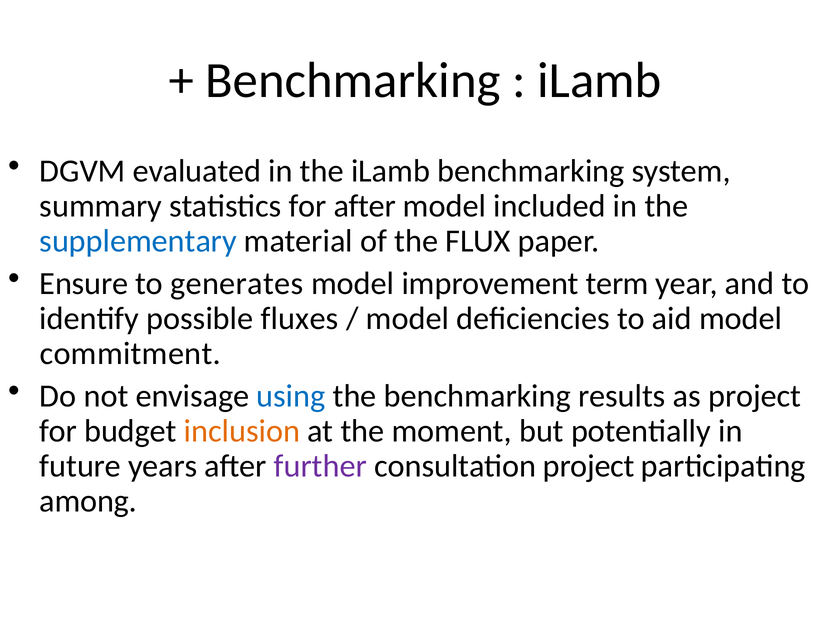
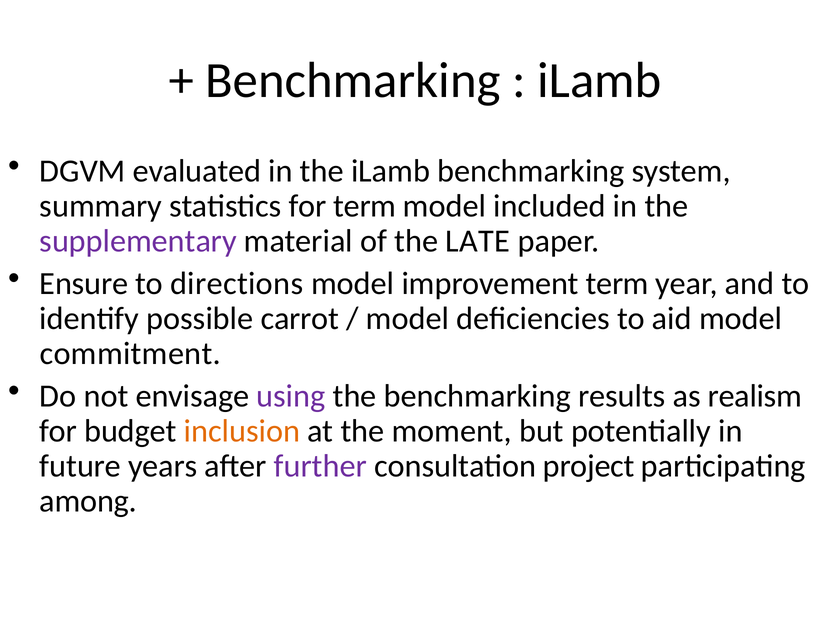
for after: after -> term (365, 206)
supplementary colour: blue -> purple (138, 241)
FLUX: FLUX -> LATE (478, 241)
generates: generates -> directions (237, 284)
fluxes: fluxes -> carrot (300, 319)
using colour: blue -> purple (291, 396)
as project: project -> realism (755, 396)
